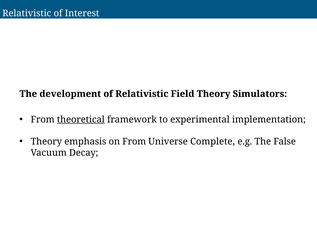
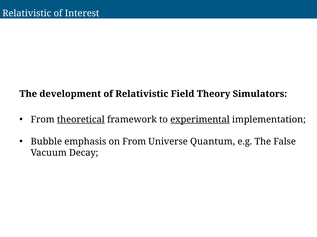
experimental underline: none -> present (200, 120)
Theory: Theory -> Bubble (46, 142)
Complete: Complete -> Quantum (213, 142)
